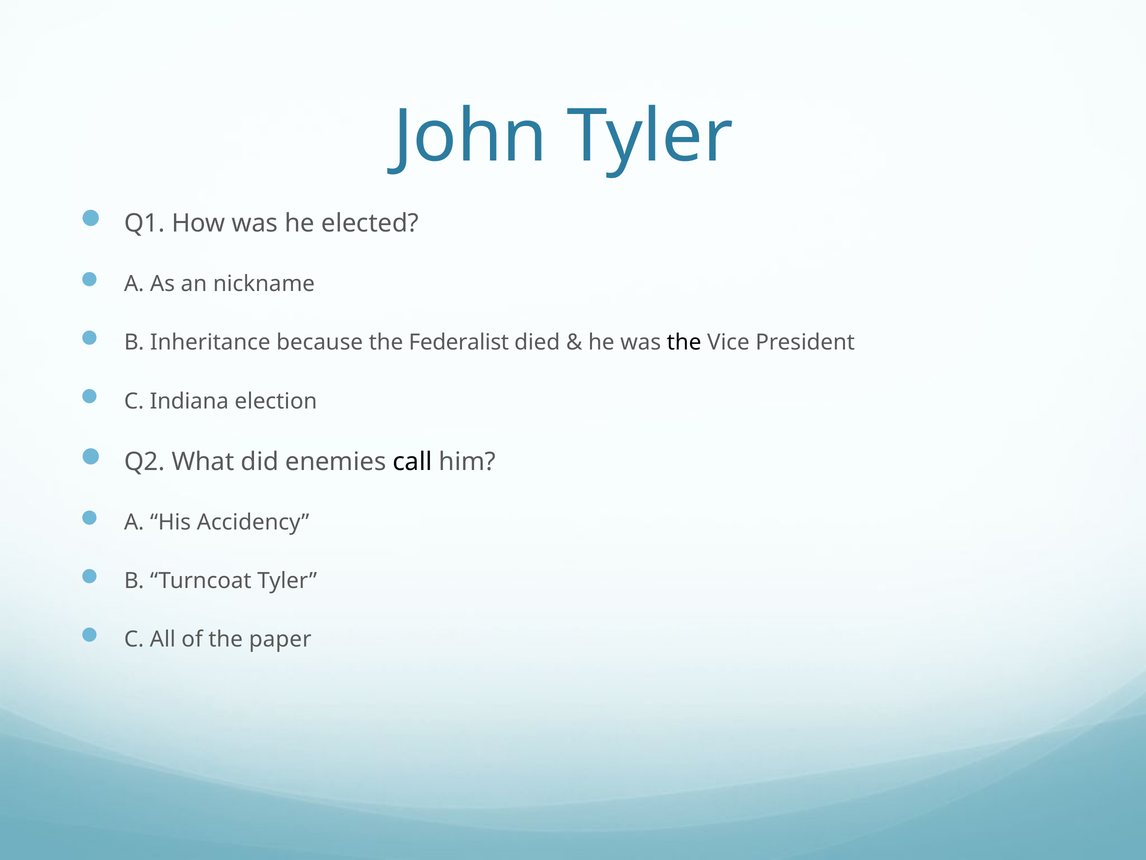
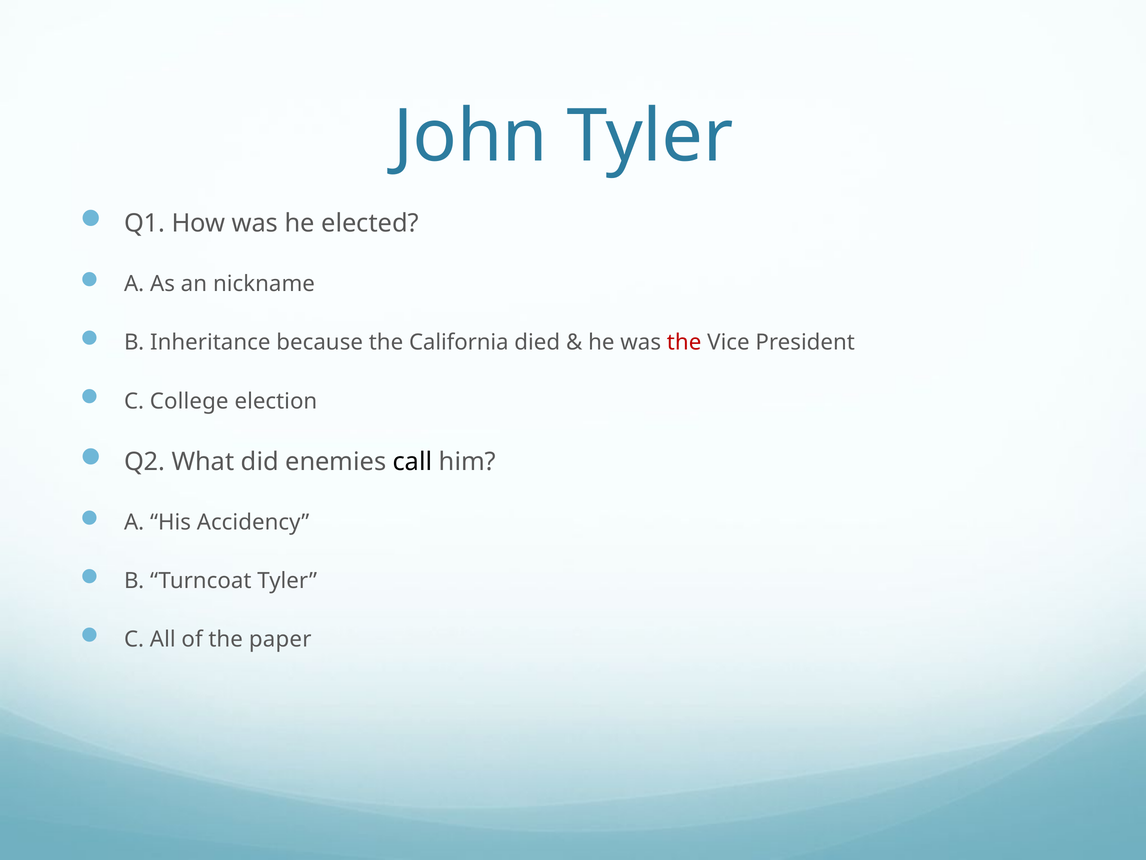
Federalist: Federalist -> California (459, 342)
the colour: black -> red (684, 342)
Indiana: Indiana -> College (189, 401)
